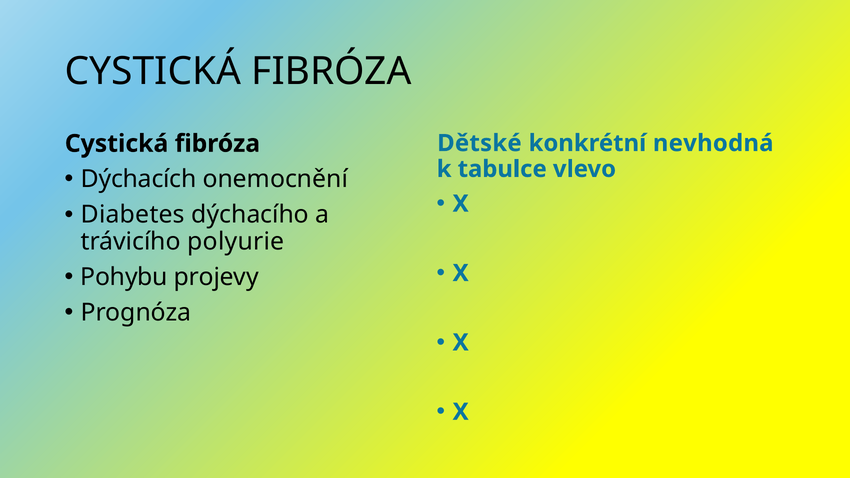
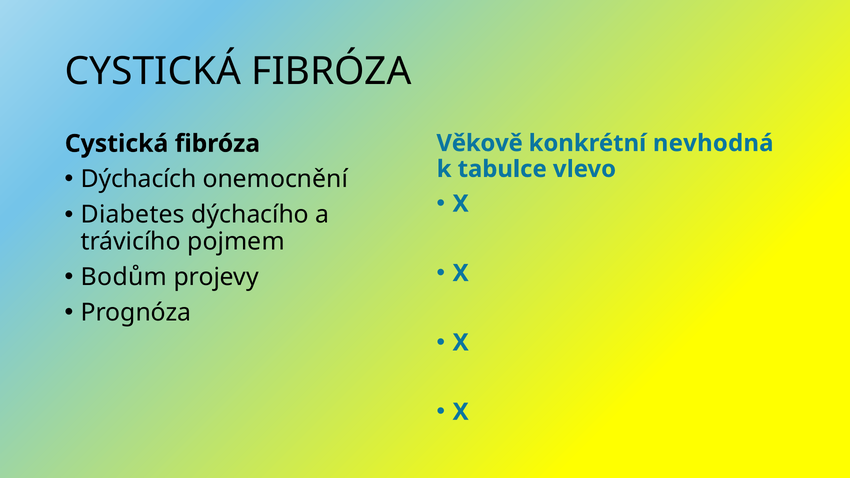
Dětské: Dětské -> Věkově (480, 143)
polyurie: polyurie -> pojmem (236, 242)
Pohybu: Pohybu -> Bodům (124, 277)
